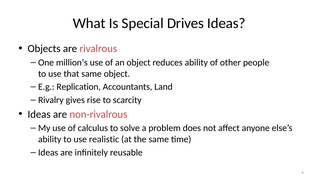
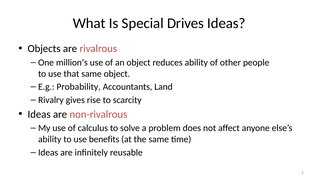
Replication: Replication -> Probability (79, 87)
realistic: realistic -> benefits (104, 139)
